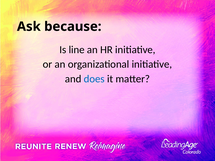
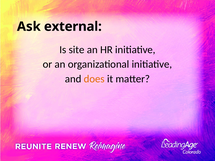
because: because -> external (73, 27)
line: line -> site (77, 50)
does colour: blue -> orange (94, 79)
